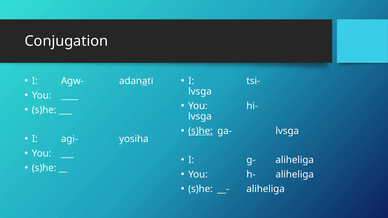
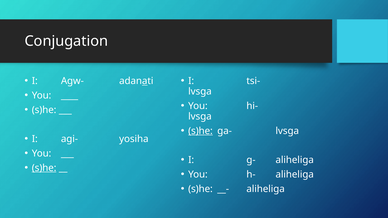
s)he underline: none -> present (44, 168)
